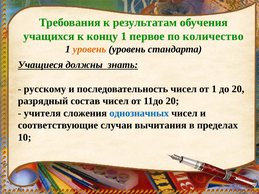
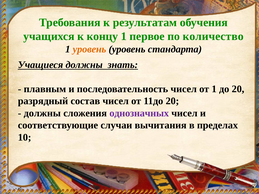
русскому: русскому -> плавным (45, 89)
учителя: учителя -> должны (42, 113)
однозначных colour: blue -> purple (139, 113)
